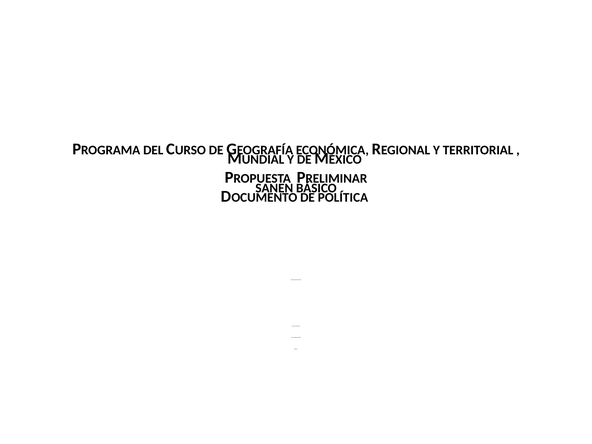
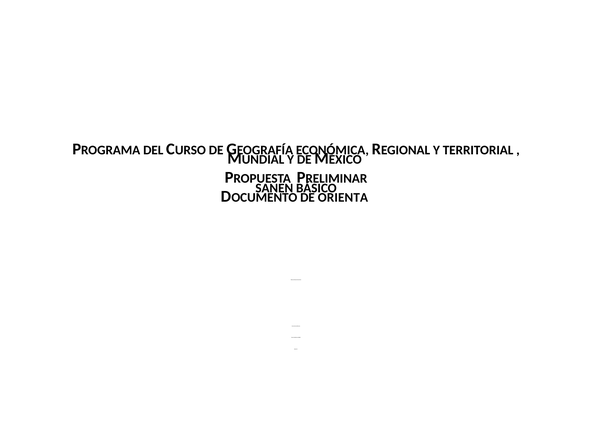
POLÍTICA: POLÍTICA -> ORIENTA (343, 198)
